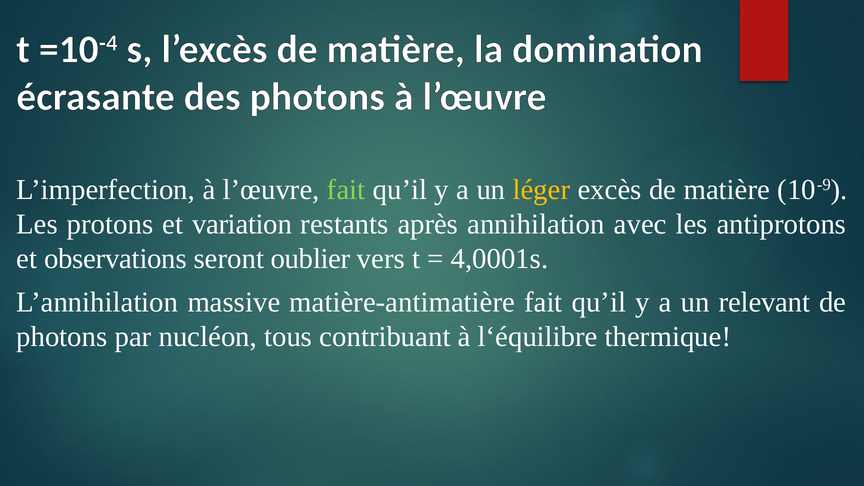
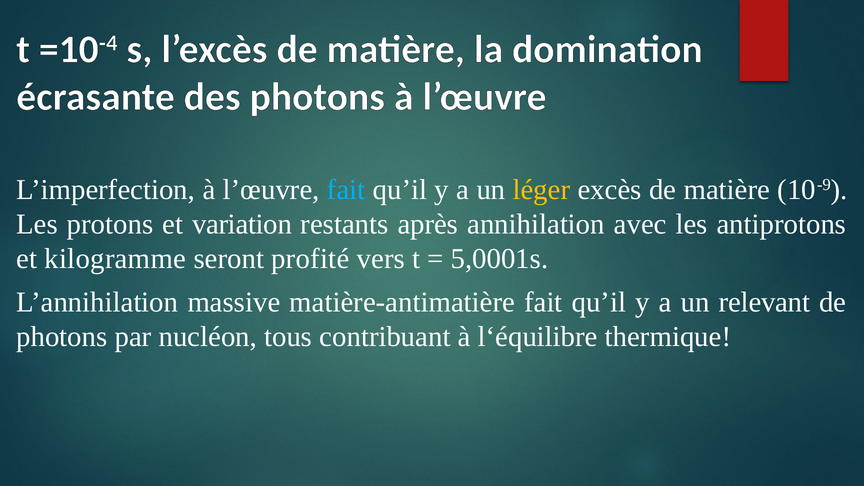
fait colour: light green -> light blue (346, 190)
observations: observations -> kilogramme (115, 259)
oublier: oublier -> profité (310, 259)
4,0001s: 4,0001s -> 5,0001s (499, 259)
